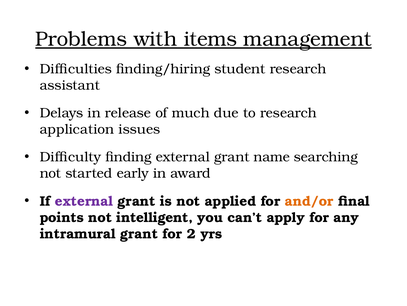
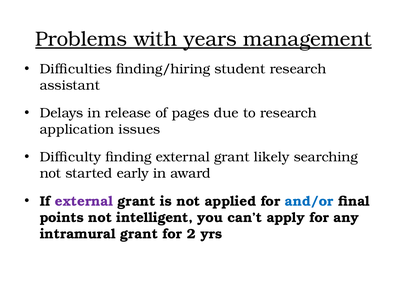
items: items -> years (210, 39)
much: much -> pages (191, 113)
name: name -> likely (272, 157)
and/or colour: orange -> blue (309, 201)
